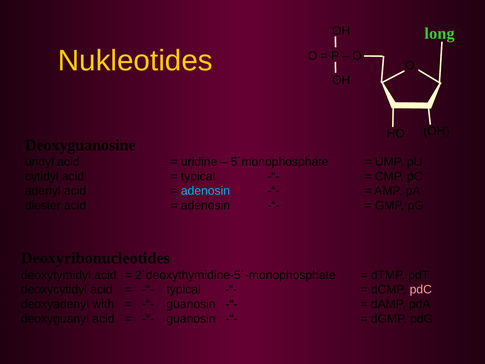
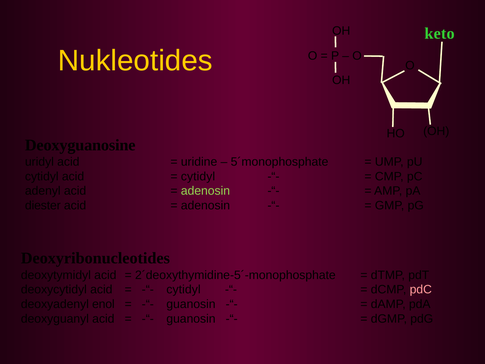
long: long -> keto (440, 34)
typical: typical -> cytidyl (198, 176)
adenosin colour: light blue -> light green (205, 191)
typical: typical -> cytidyl (184, 289)
with: with -> enol (103, 304)
